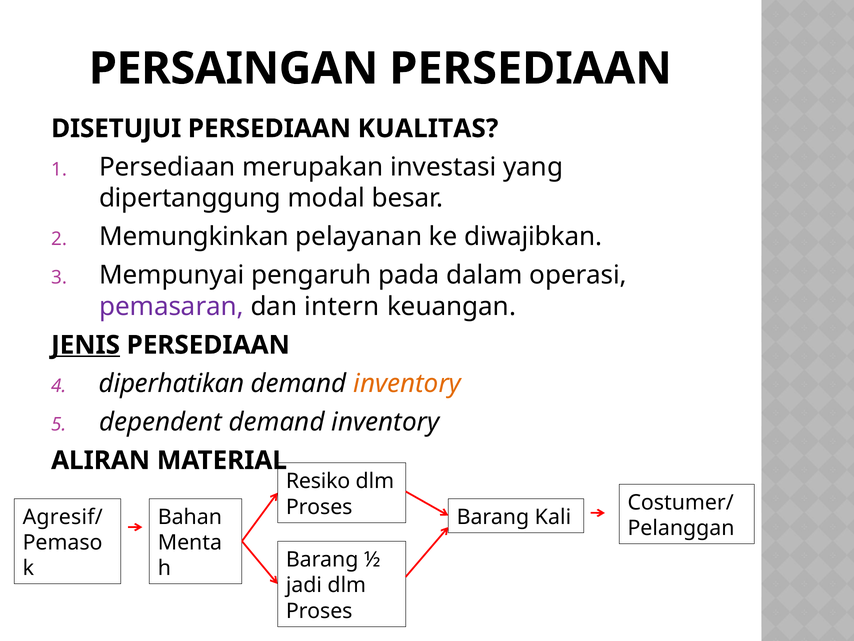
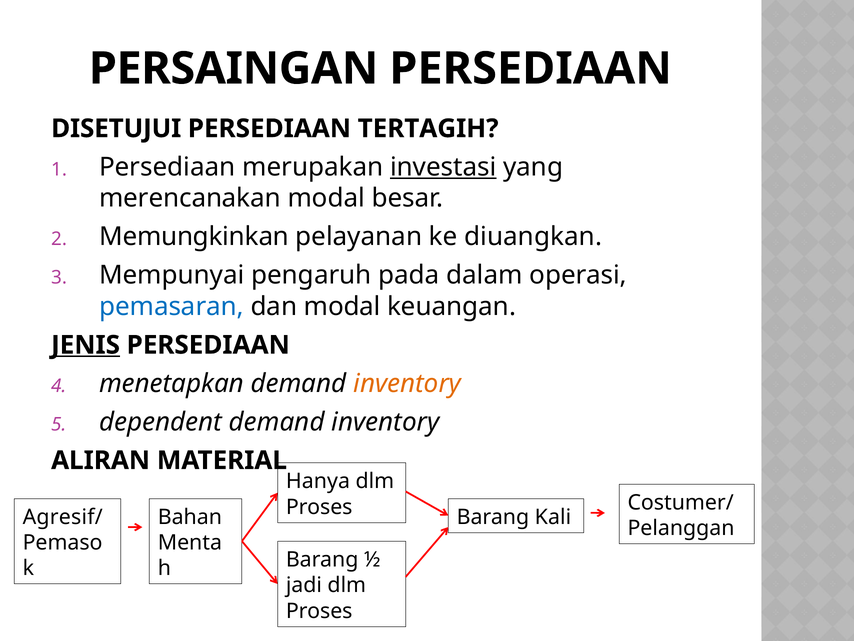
KUALITAS: KUALITAS -> TERTAGIH (428, 128)
investasi underline: none -> present (443, 167)
dipertanggung: dipertanggung -> merencanakan (190, 198)
diwajibkan: diwajibkan -> diuangkan (533, 237)
pemasaran colour: purple -> blue (171, 306)
dan intern: intern -> modal (342, 306)
diperhatikan: diperhatikan -> menetapkan (172, 383)
Resiko: Resiko -> Hanya (318, 481)
